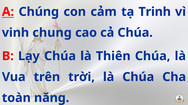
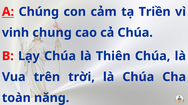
Trinh: Trinh -> Triền (155, 12)
